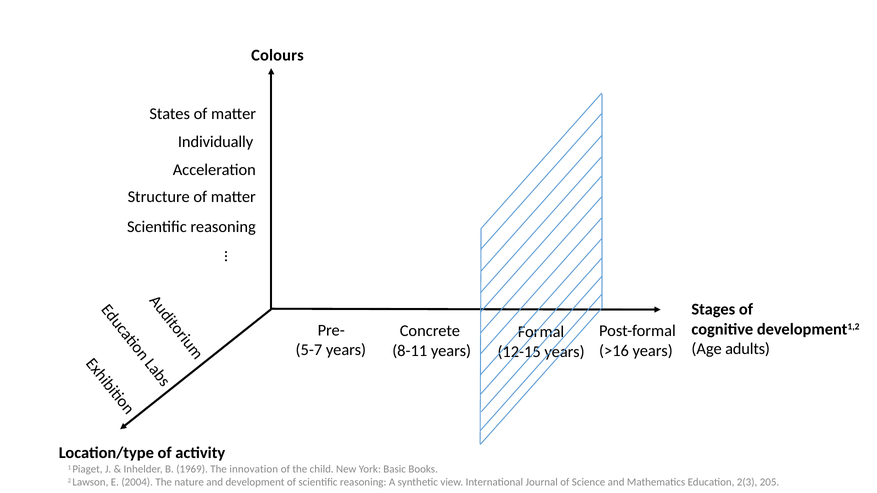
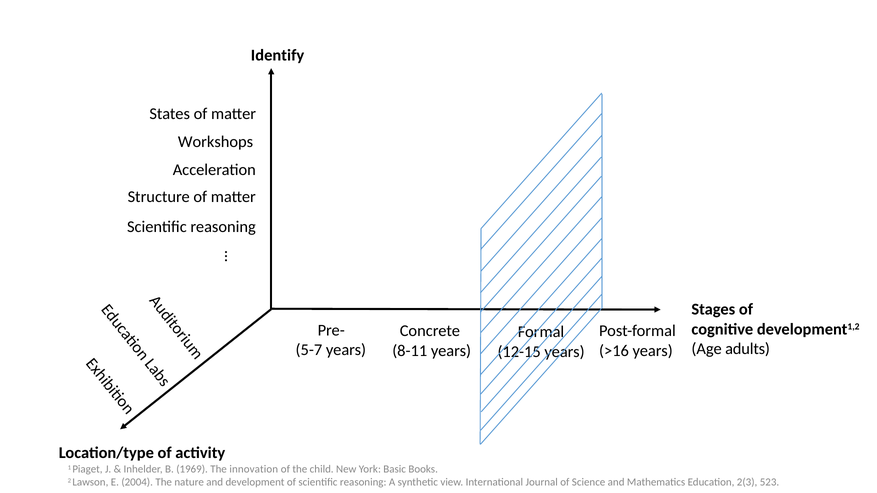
Colours: Colours -> Identify (278, 55)
Individually: Individually -> Workshops (216, 142)
205: 205 -> 523 (769, 483)
